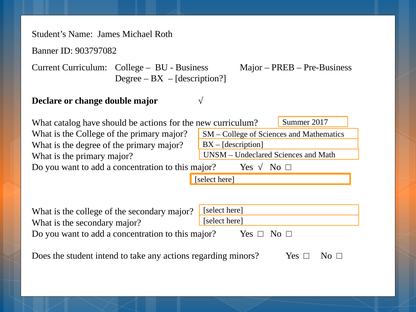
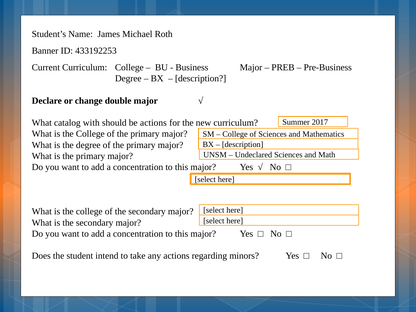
903797082: 903797082 -> 433192253 (96, 51)
have: have -> with (91, 123)
